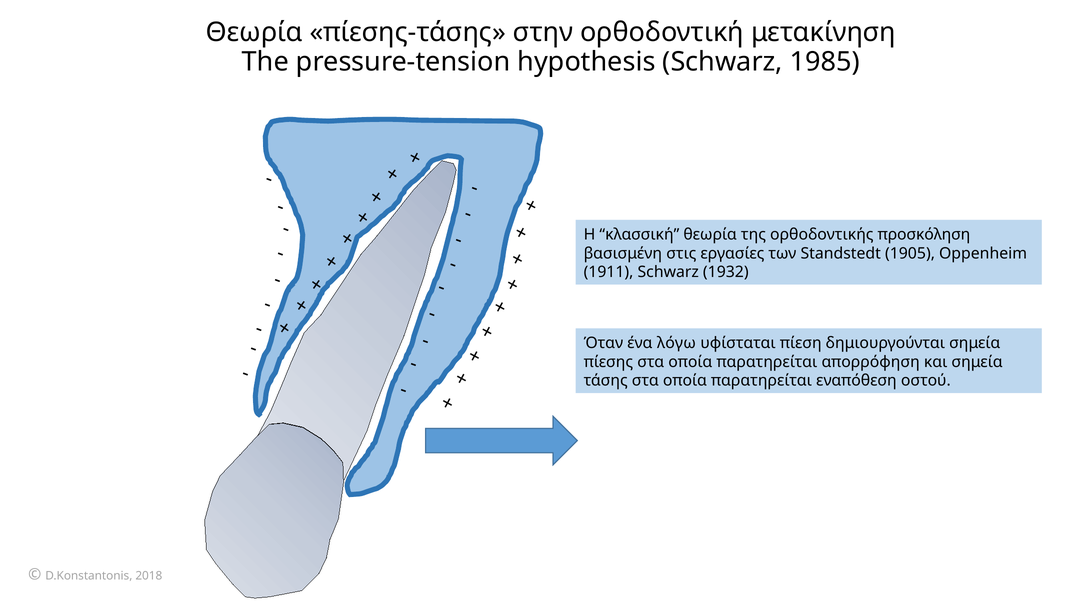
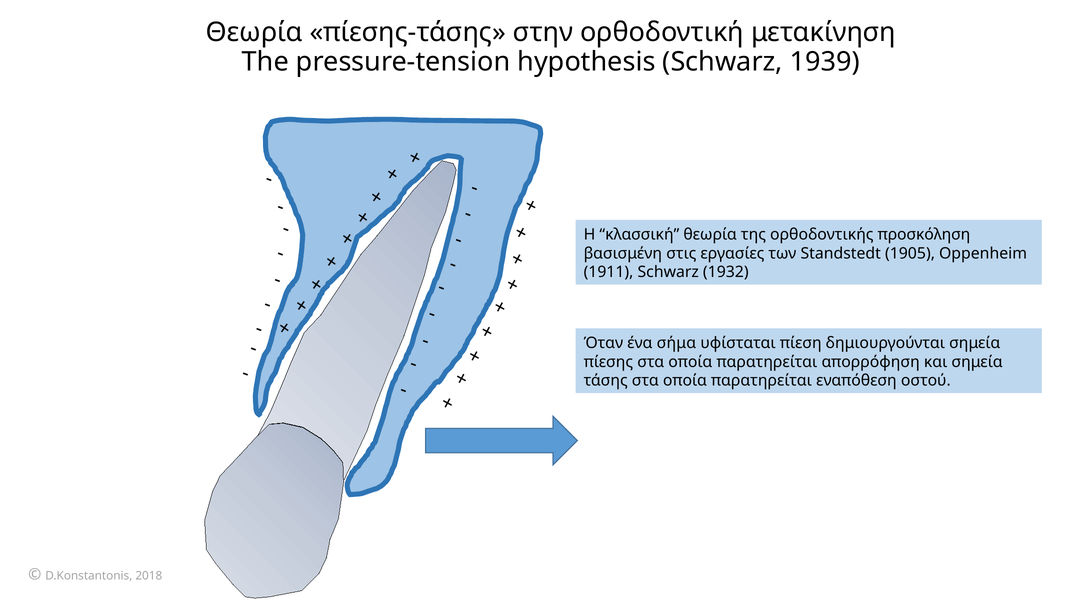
1985: 1985 -> 1939 (825, 62)
λόγω: λόγω -> σήμα (676, 343)
